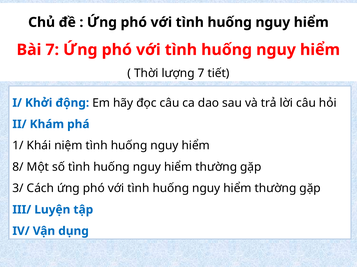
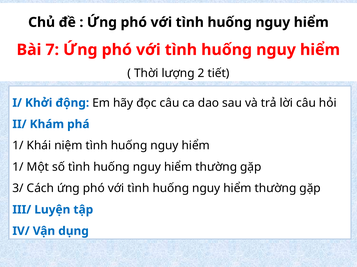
lượng 7: 7 -> 2 (201, 73)
8/: 8/ -> 1/ (18, 167)
